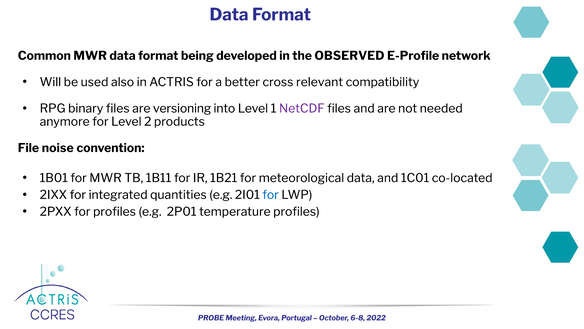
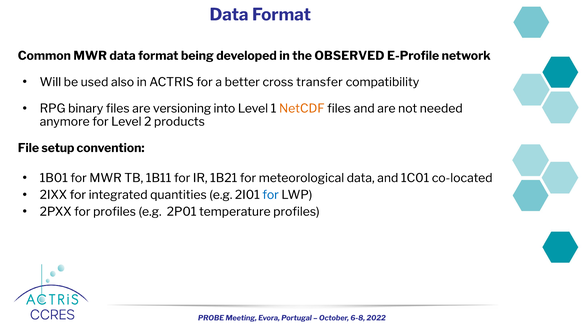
relevant: relevant -> transfer (319, 82)
NetCDF colour: purple -> orange (302, 108)
noise: noise -> setup (58, 148)
